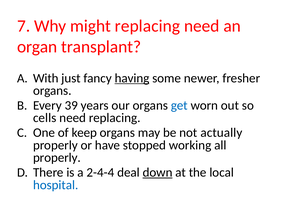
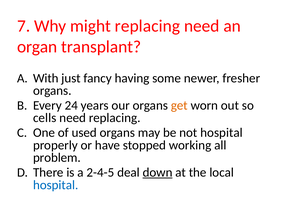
having underline: present -> none (132, 78)
39: 39 -> 24 (71, 105)
get colour: blue -> orange (179, 105)
keep: keep -> used (84, 133)
not actually: actually -> hospital (221, 133)
properly: properly -> problem (57, 158)
2-4-4: 2-4-4 -> 2-4-5 (100, 172)
